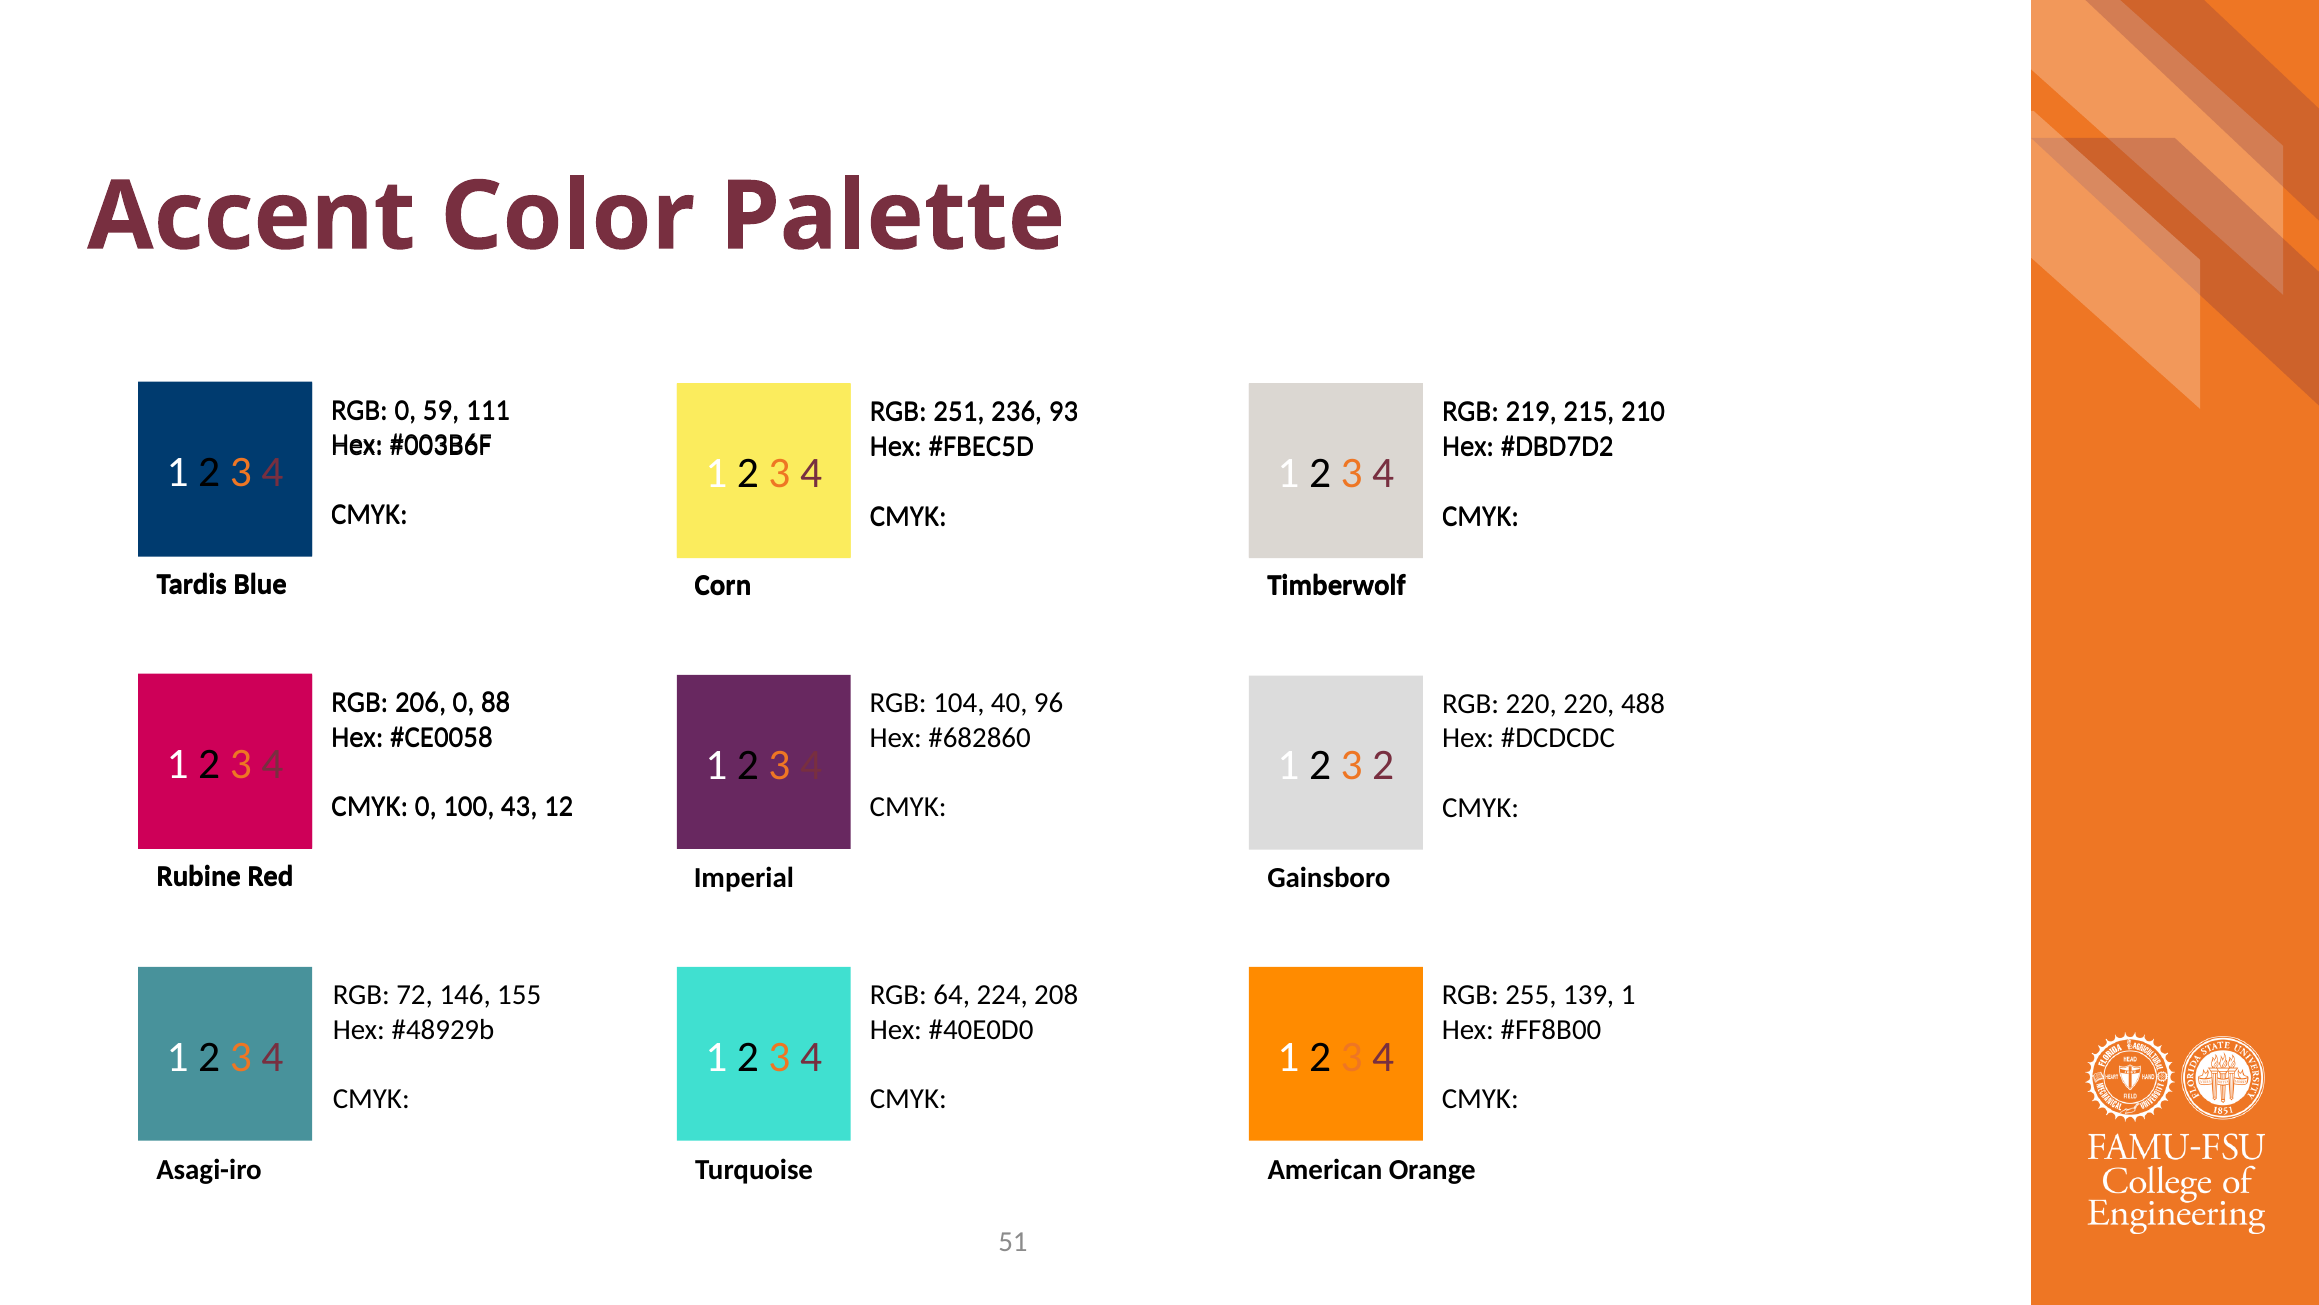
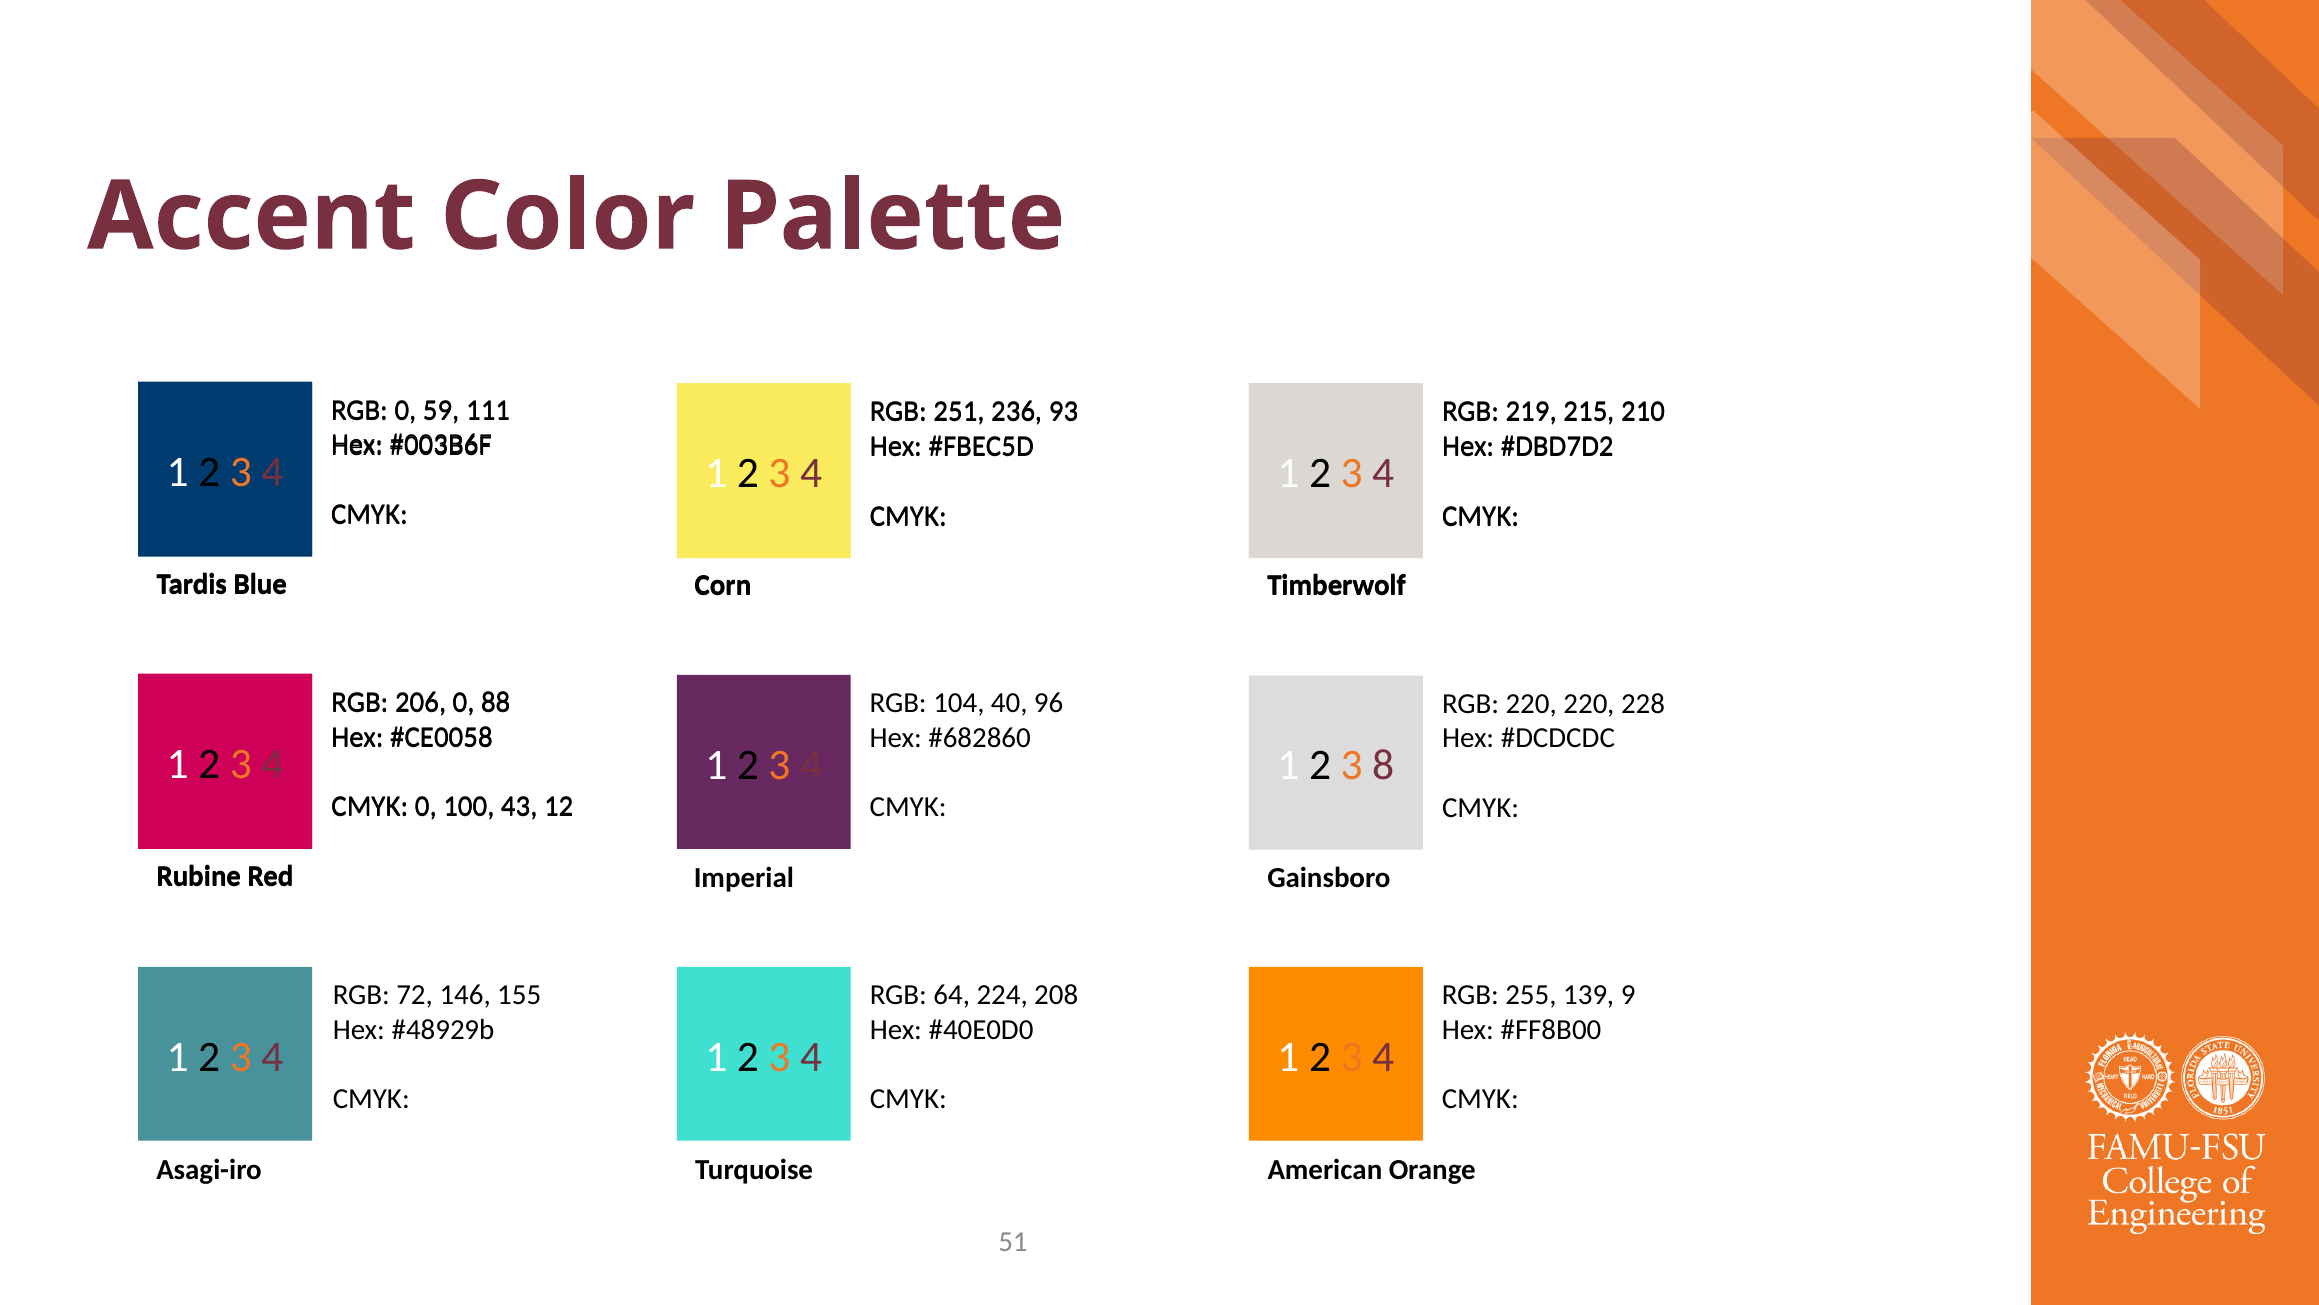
488: 488 -> 228 (1643, 703)
3 2: 2 -> 8 (1383, 765)
139 1: 1 -> 9 (1628, 994)
